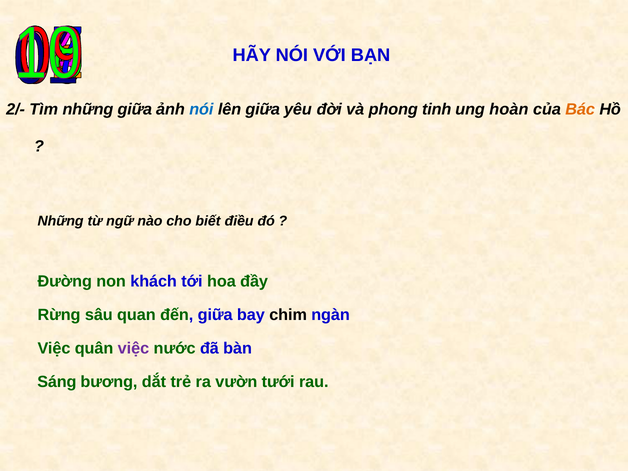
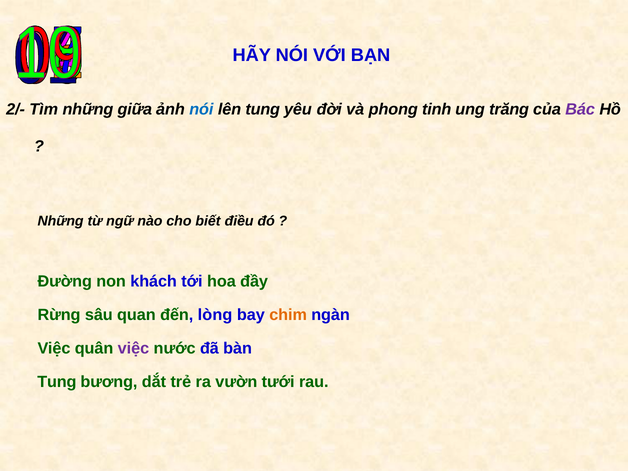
lên giữa: giữa -> tung (263, 110)
hoàn: hoàn -> trăng (509, 110)
Bác colour: orange -> purple (580, 110)
đến giữa: giữa -> lòng (215, 315)
chim colour: black -> orange (288, 315)
Sáng: Sáng -> Tung (57, 382)
